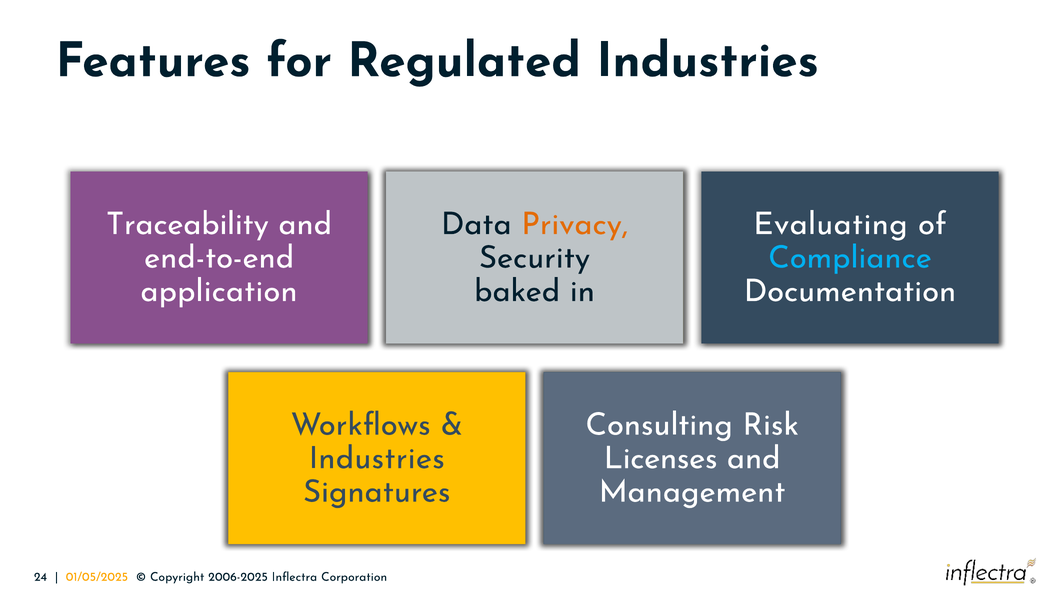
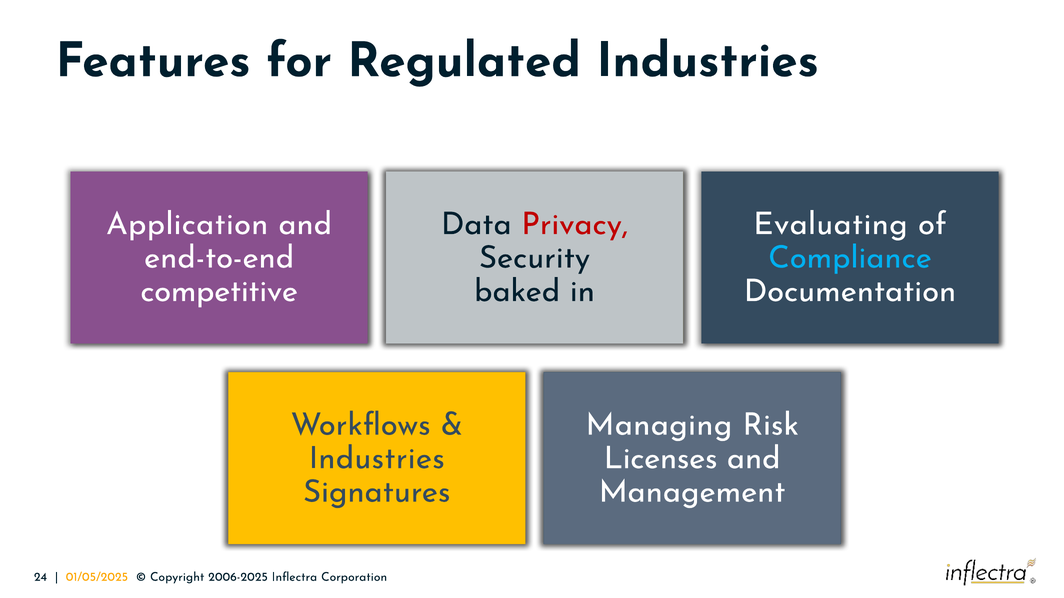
Traceability: Traceability -> Application (187, 224)
Privacy colour: orange -> red (575, 224)
application: application -> competitive (219, 291)
Consulting: Consulting -> Managing (659, 425)
